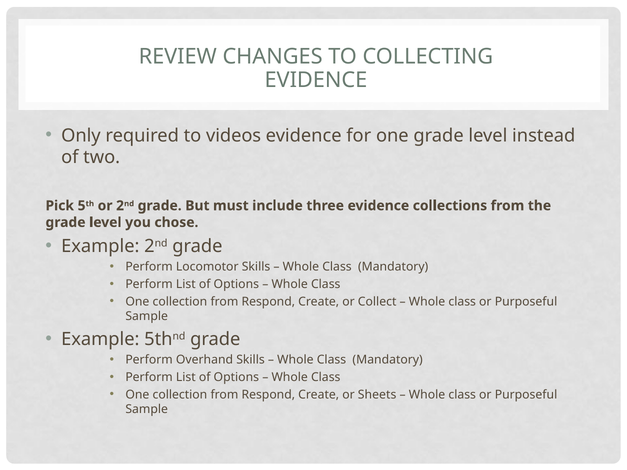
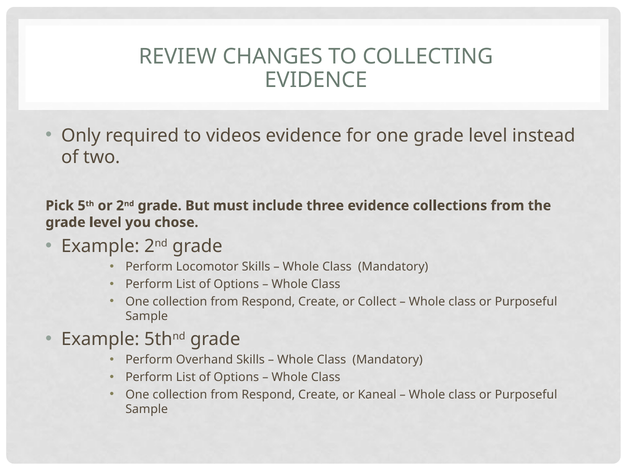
Sheets: Sheets -> Kaneal (377, 395)
